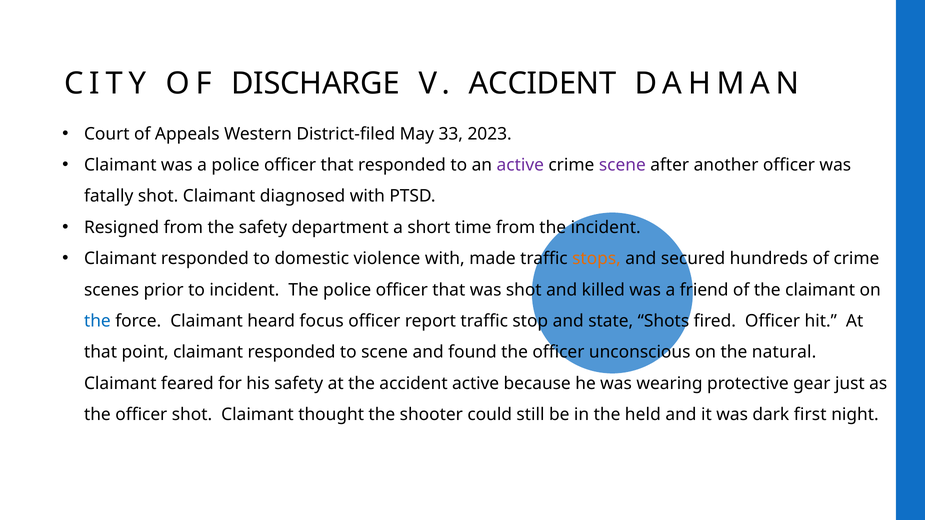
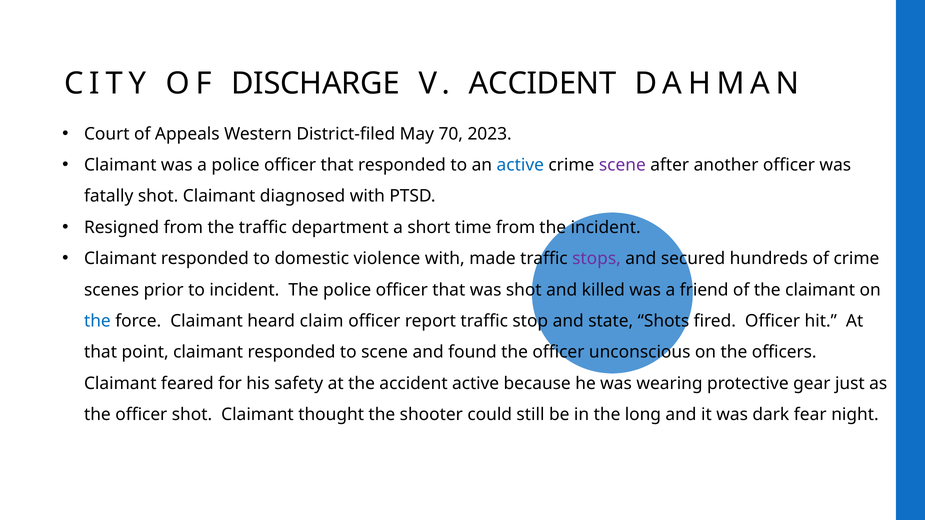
33: 33 -> 70 (451, 134)
active colour: purple -> blue (520, 165)
the safety: safety -> traffic (263, 228)
stops colour: orange -> purple (596, 259)
focus: focus -> claim (322, 321)
natural: natural -> officers (784, 352)
held: held -> long (643, 415)
first: first -> fear (810, 415)
